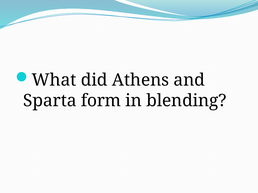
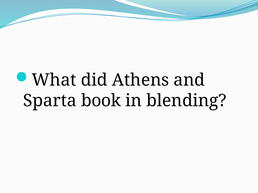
form: form -> book (101, 101)
